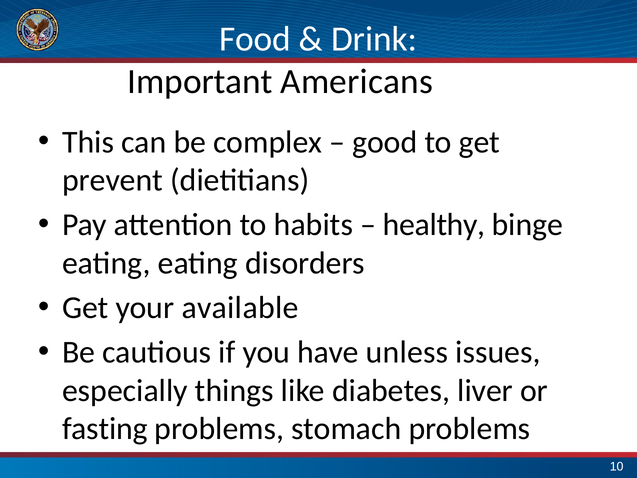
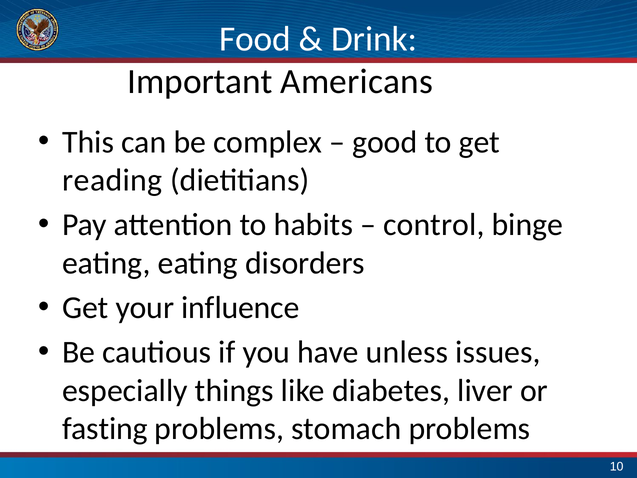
prevent: prevent -> reading (112, 180)
healthy: healthy -> control (434, 225)
available: available -> influence (240, 308)
